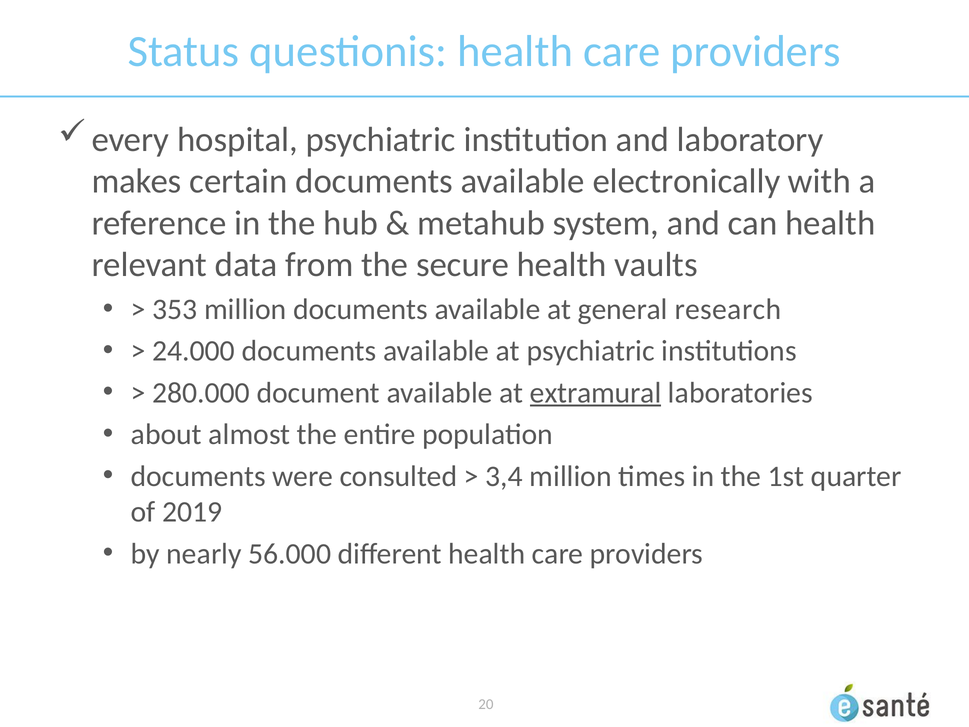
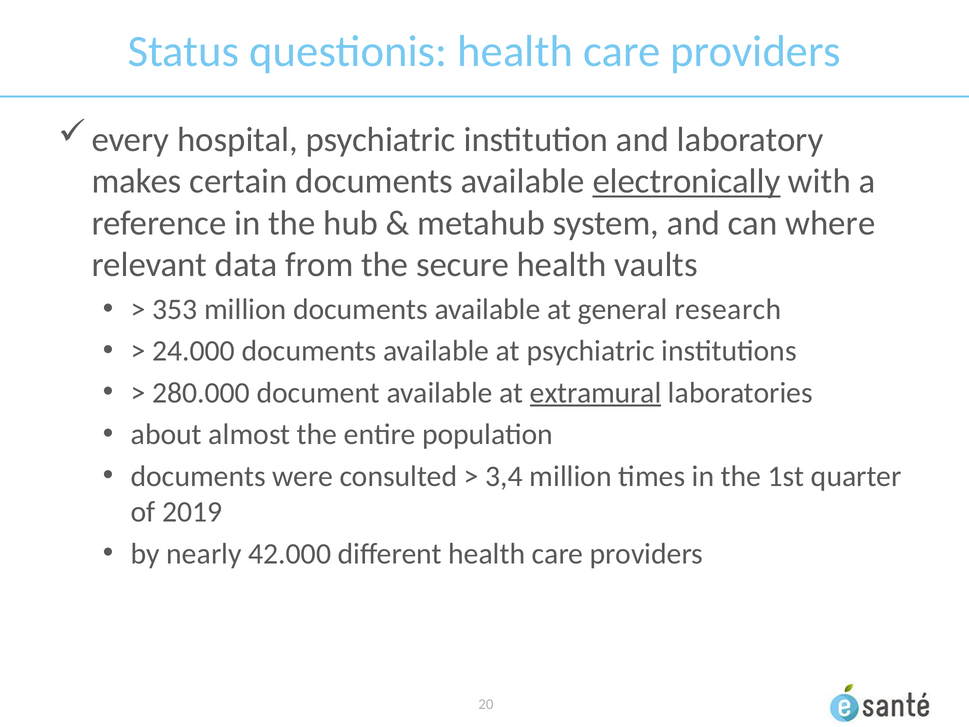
electronically underline: none -> present (686, 181)
can health: health -> where (830, 223)
56.000: 56.000 -> 42.000 (290, 553)
